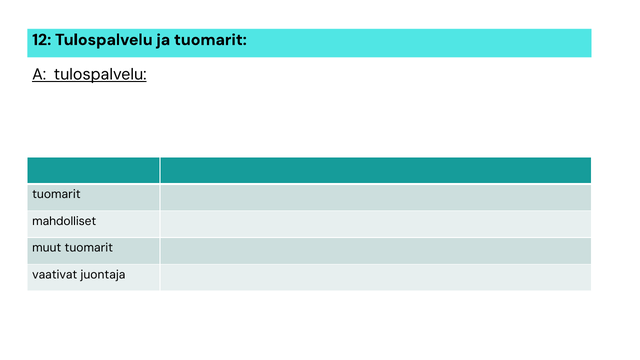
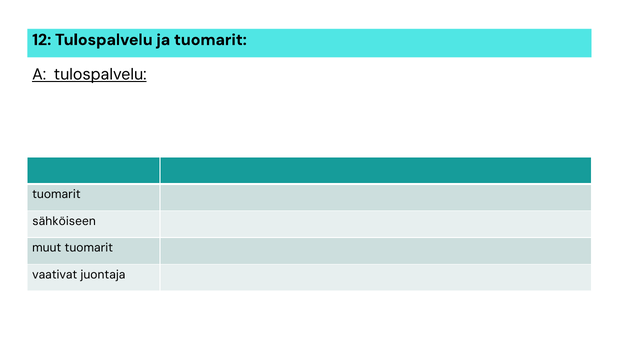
mahdolliset: mahdolliset -> sähköiseen (64, 221)
